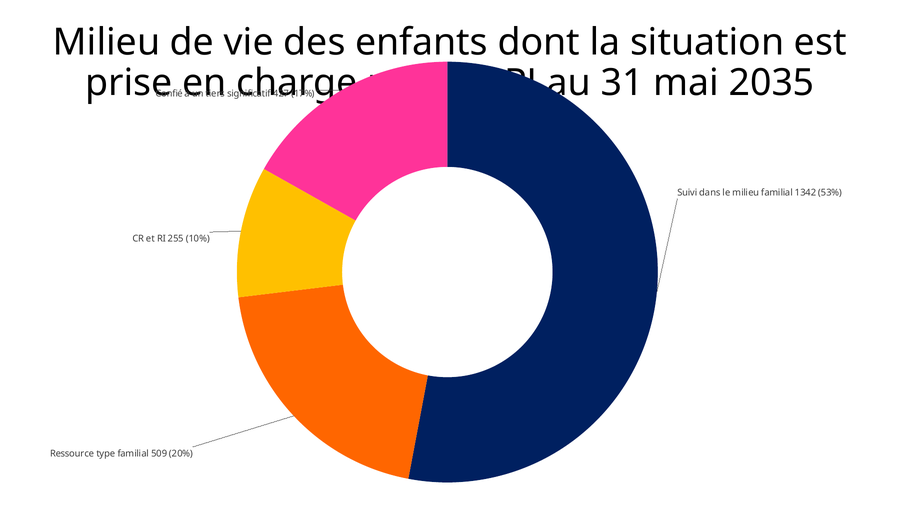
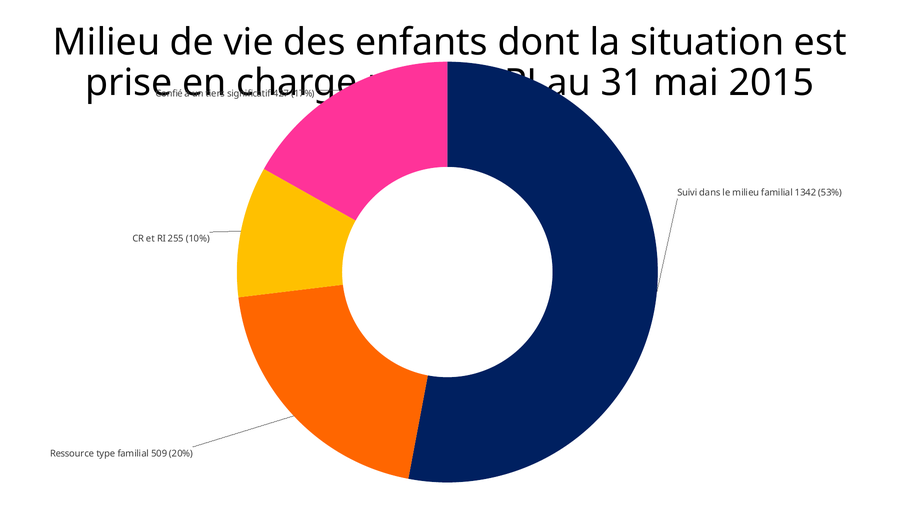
2035: 2035 -> 2015 (772, 83)
